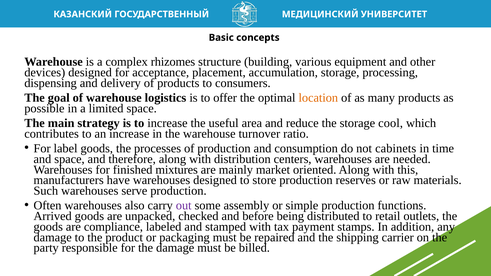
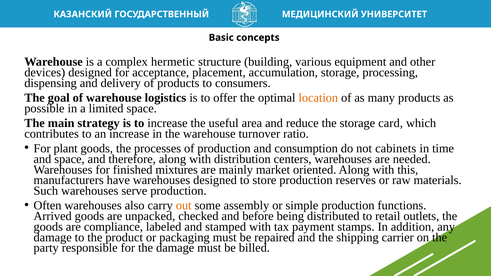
rhizomes: rhizomes -> hermetic (173, 62)
cool: cool -> card (391, 123)
label: label -> plant (66, 149)
out colour: purple -> orange (184, 206)
